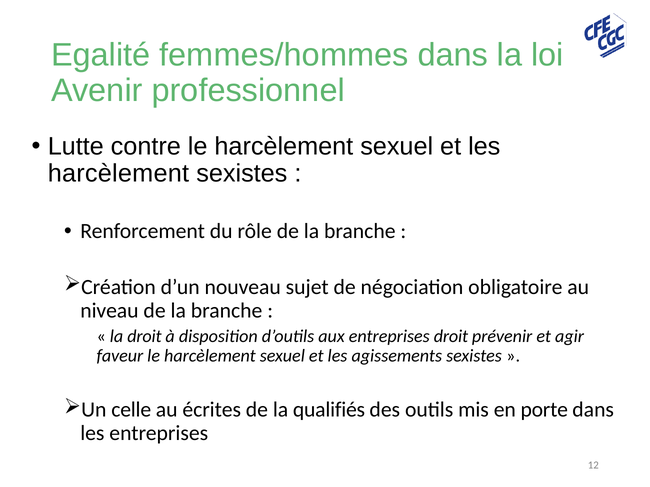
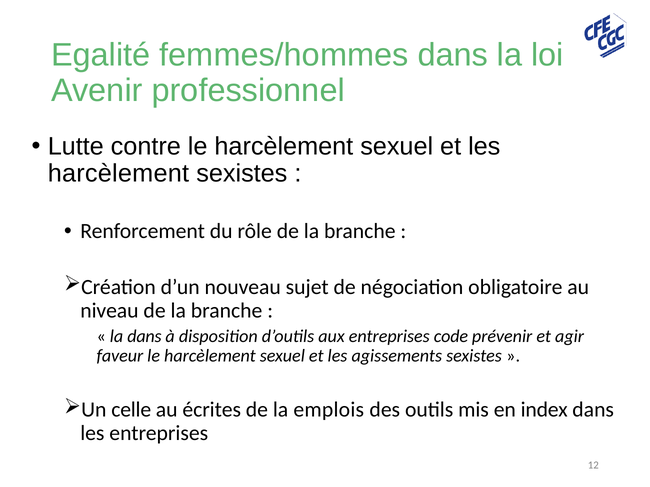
la droit: droit -> dans (144, 337)
entreprises droit: droit -> code (451, 337)
qualifiés: qualifiés -> emplois (329, 410)
porte: porte -> index (544, 410)
